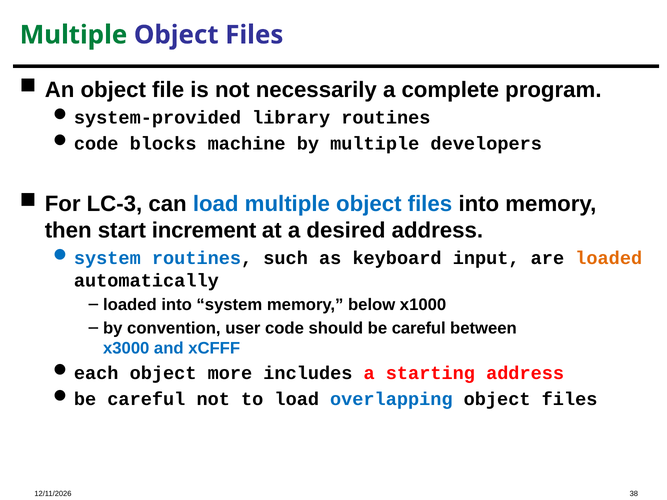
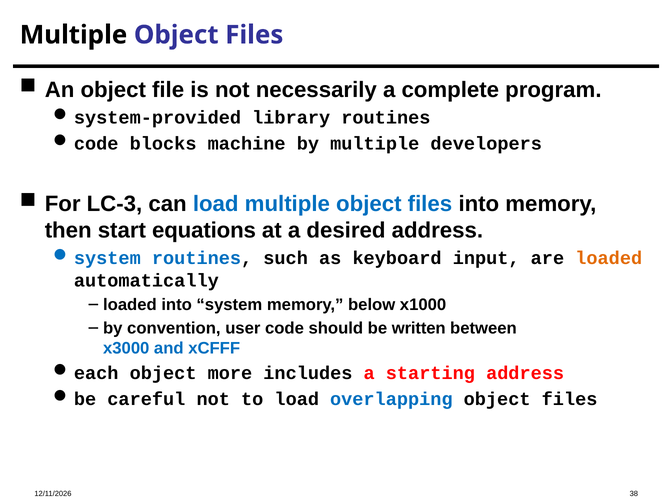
Multiple colour: green -> black (74, 35)
increment: increment -> equations (204, 231)
should be careful: careful -> written (419, 328)
